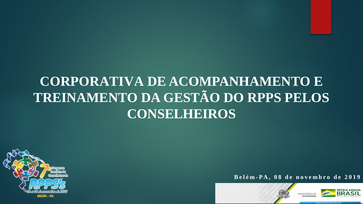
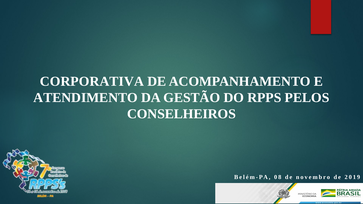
TREINAMENTO: TREINAMENTO -> ATENDIMENTO (86, 98)
